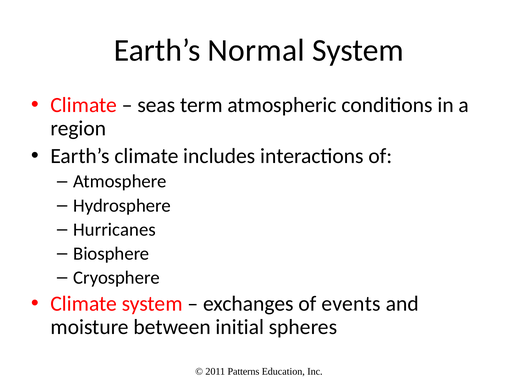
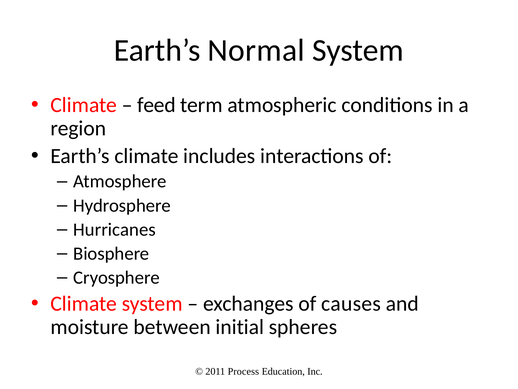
seas: seas -> feed (156, 105)
events: events -> causes (351, 303)
Patterns: Patterns -> Process (243, 371)
